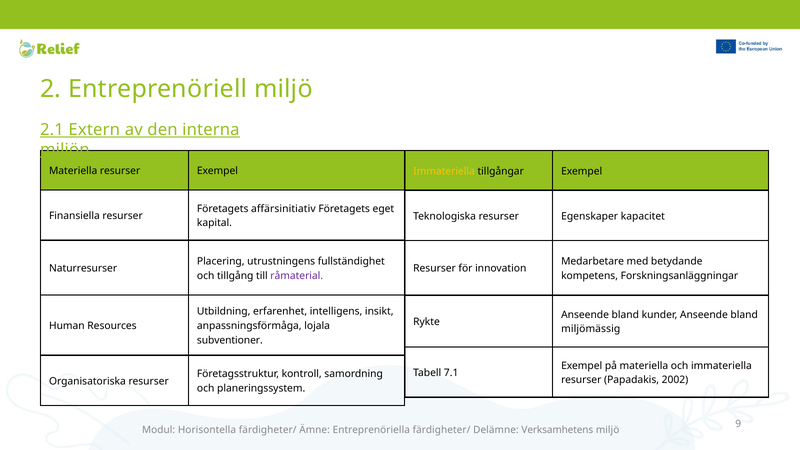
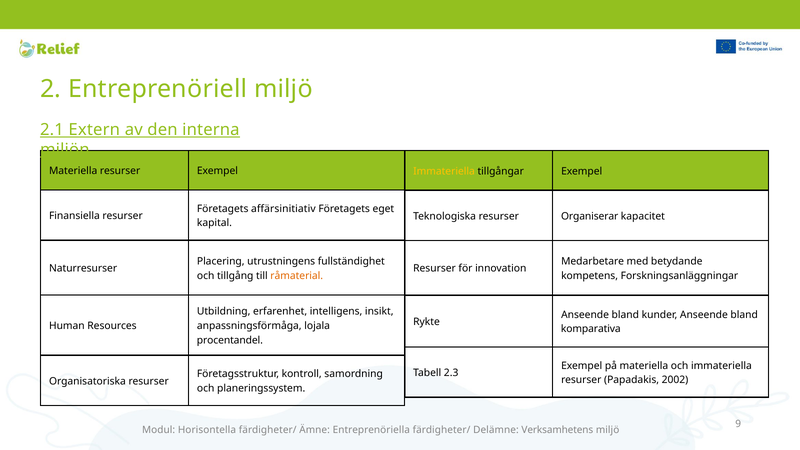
Egenskaper: Egenskaper -> Organiserar (590, 216)
råmaterial colour: purple -> orange (297, 276)
miljömässig: miljömässig -> komparativa (591, 329)
subventioner: subventioner -> procentandel (230, 340)
7.1: 7.1 -> 2.3 (451, 373)
